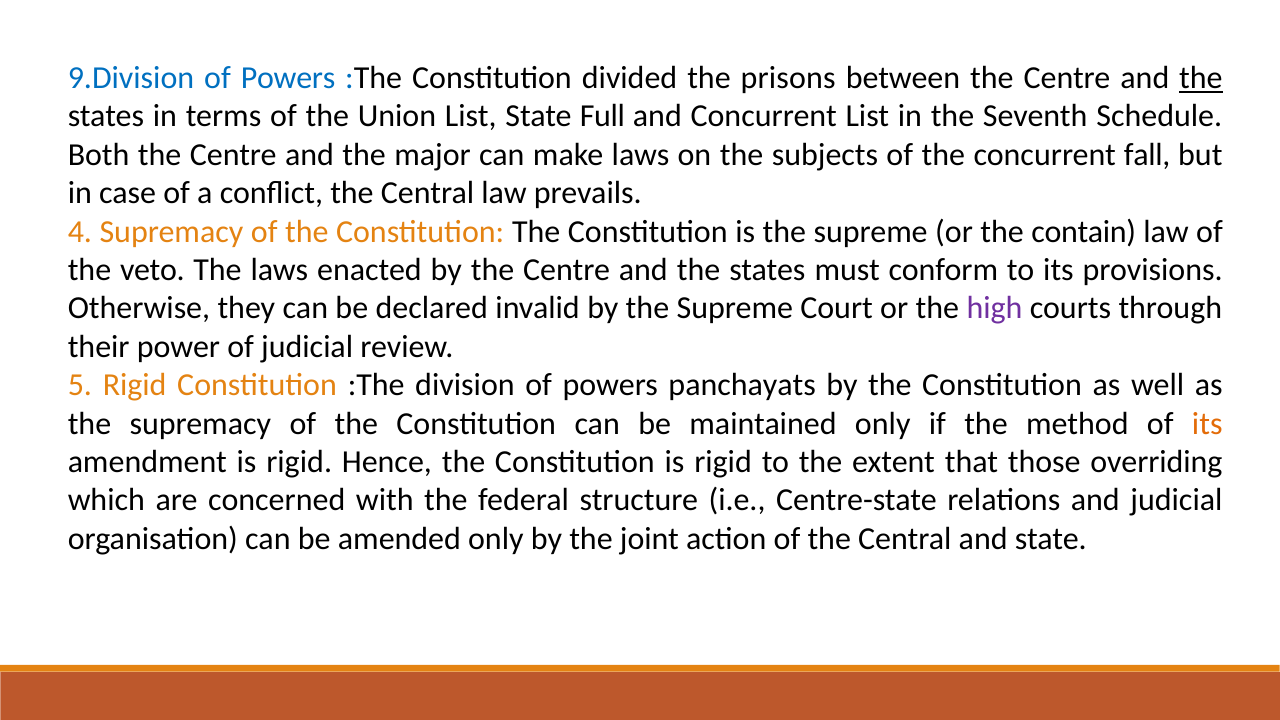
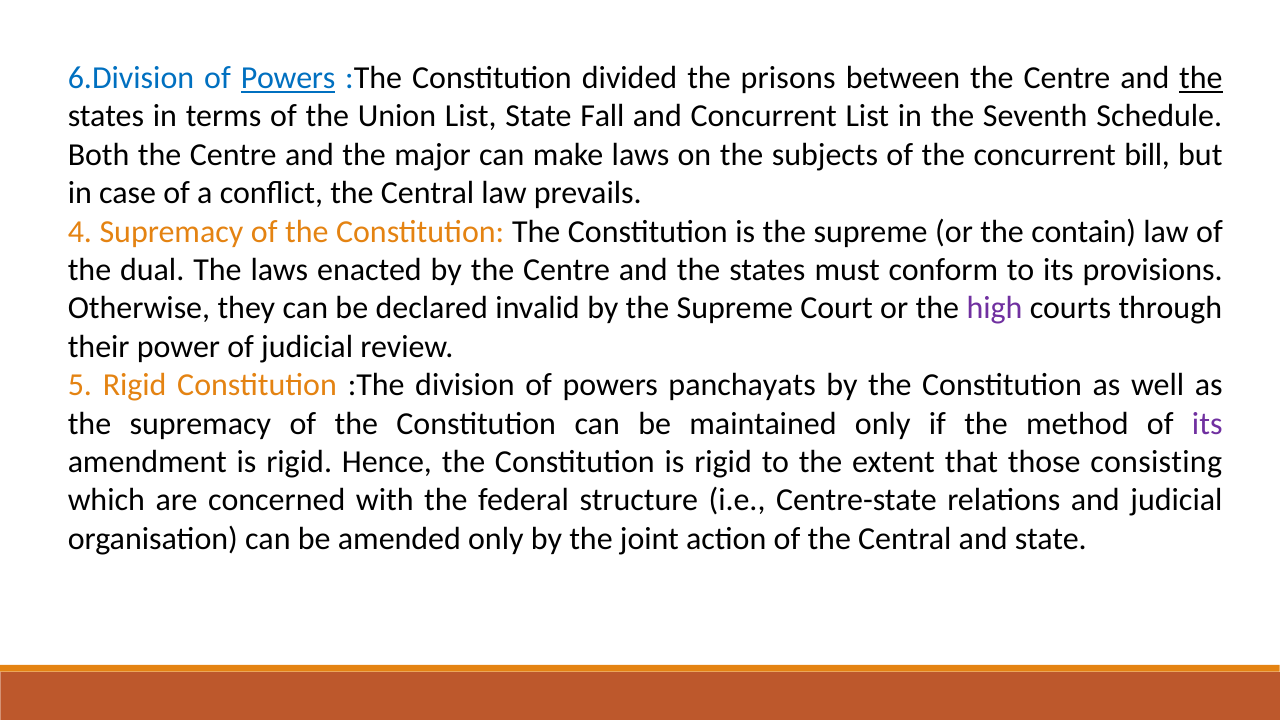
9.Division: 9.Division -> 6.Division (131, 78)
Powers underline: none -> present (288, 78)
Full: Full -> Fall (602, 116)
fall: fall -> bill (1147, 155)
veto: veto -> dual (152, 270)
its colour: orange -> purple (1207, 424)
overriding: overriding -> consisting (1156, 462)
